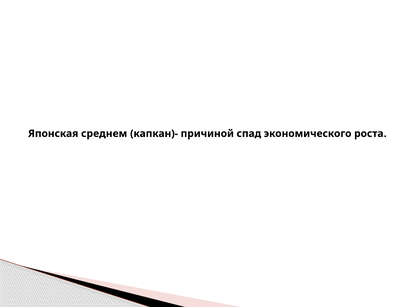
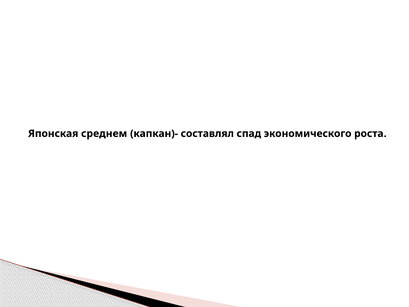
причиной: причиной -> составлял (207, 133)
